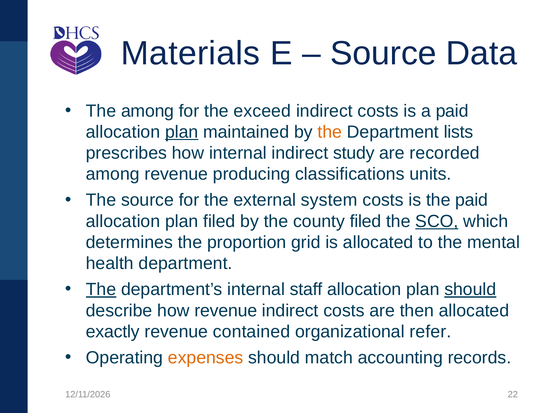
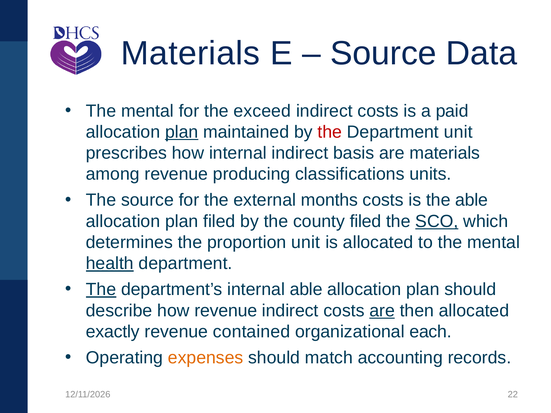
among: among -> mental (147, 111)
the colour: orange -> red (330, 132)
Department lists: lists -> unit (458, 132)
study: study -> basis (354, 153)
are recorded: recorded -> materials (445, 153)
system: system -> months (329, 200)
the paid: paid -> able (472, 200)
proportion grid: grid -> unit (306, 243)
health underline: none -> present (110, 264)
internal staff: staff -> able (306, 290)
should underline: present -> none (470, 290)
are underline: none -> present (382, 311)
refer: refer -> each (431, 332)
